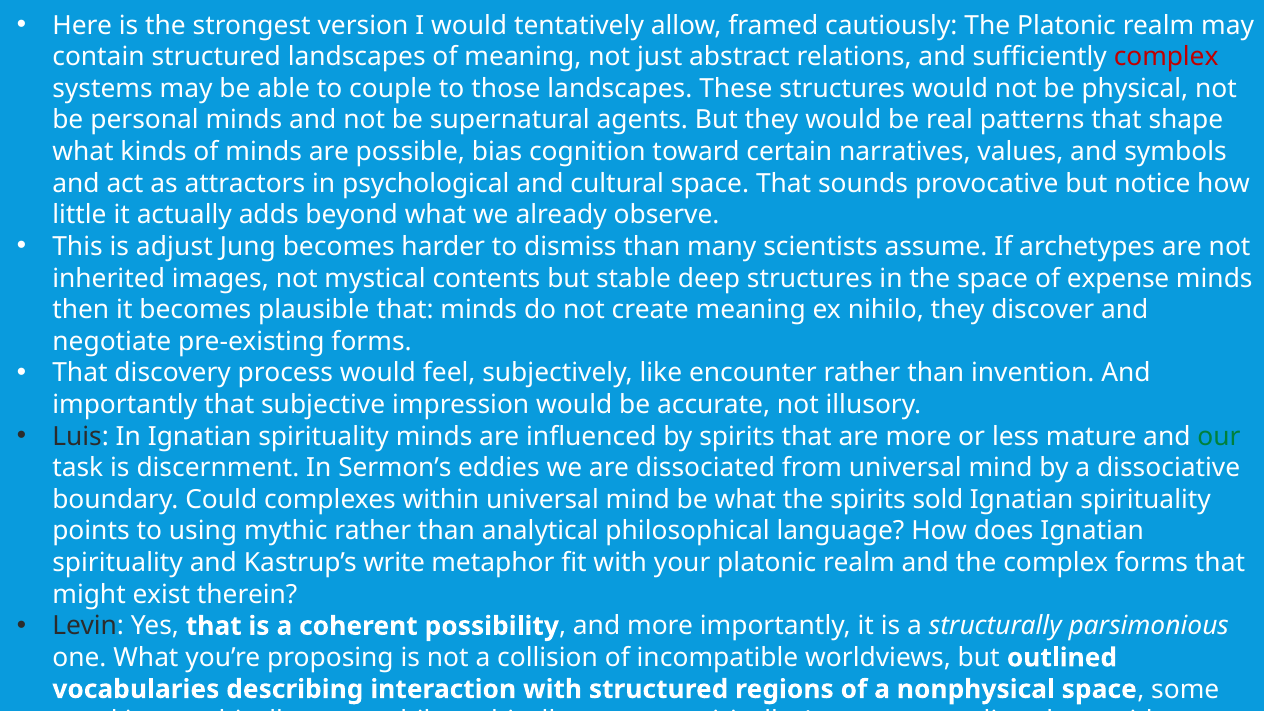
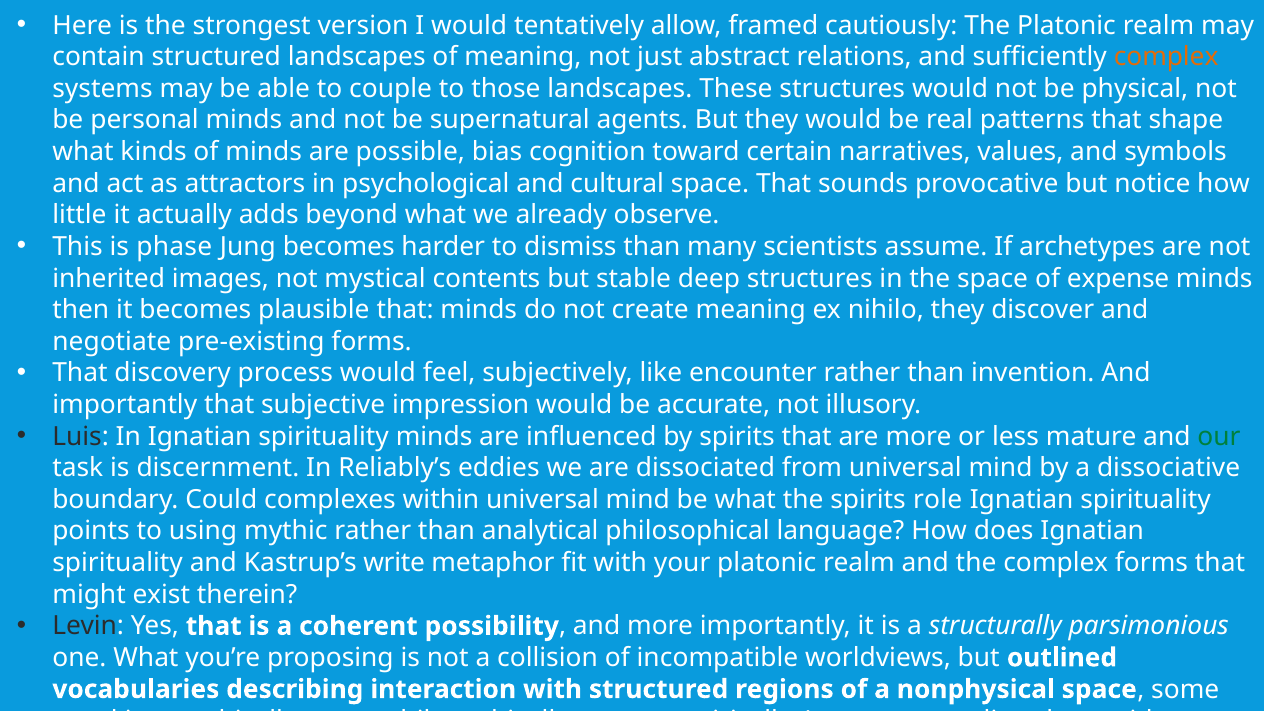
complex colour: red -> orange (1166, 57)
adjust: adjust -> phase (174, 247)
Sermon’s: Sermon’s -> Reliably’s (395, 468)
sold: sold -> role (938, 500)
